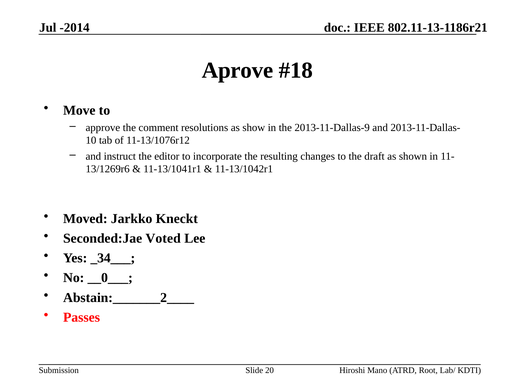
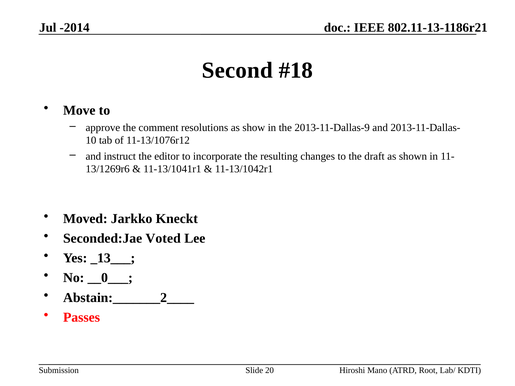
Aprove: Aprove -> Second (237, 70)
_34___: _34___ -> _13___ (113, 258)
